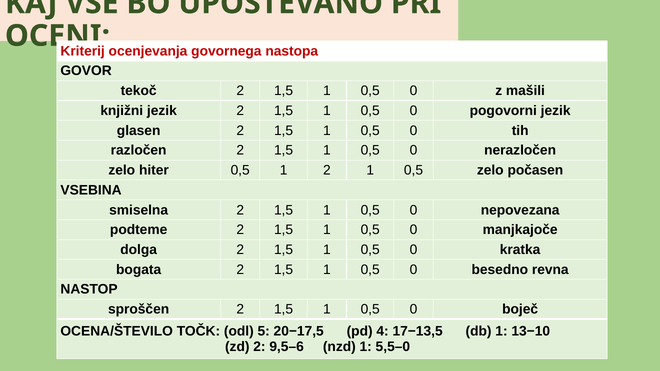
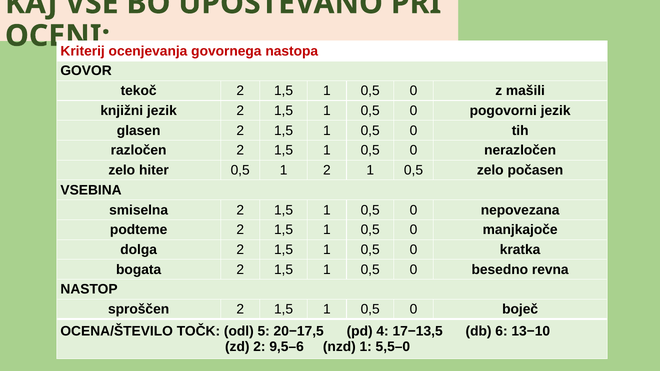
db 1: 1 -> 6 (501, 332)
